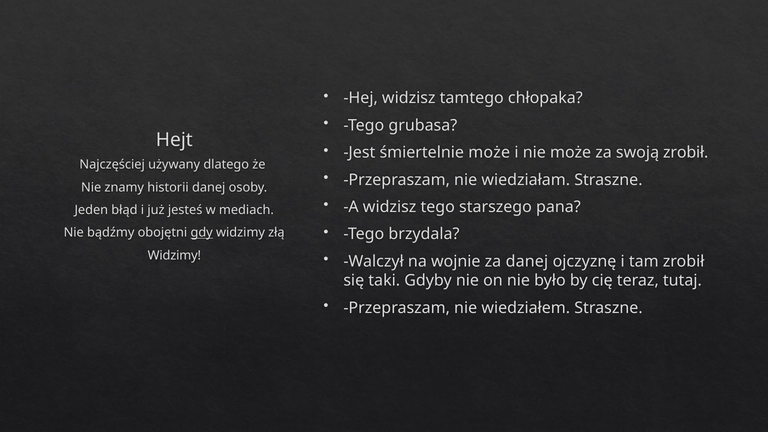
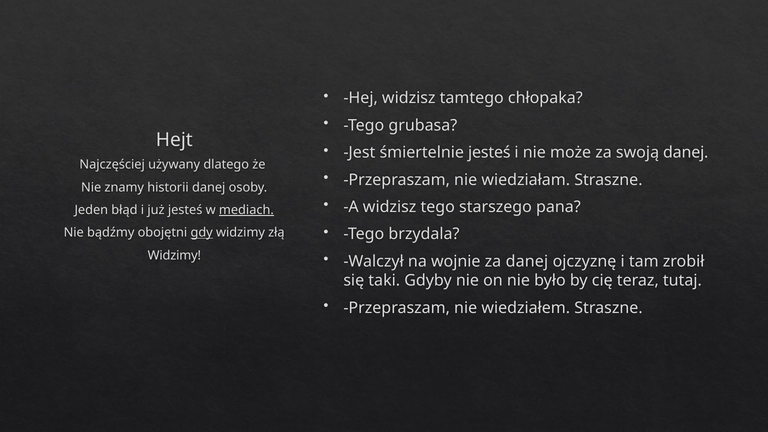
śmiertelnie może: może -> jesteś (489, 153)
swoją zrobił: zrobił -> danej (686, 153)
mediach underline: none -> present (246, 210)
